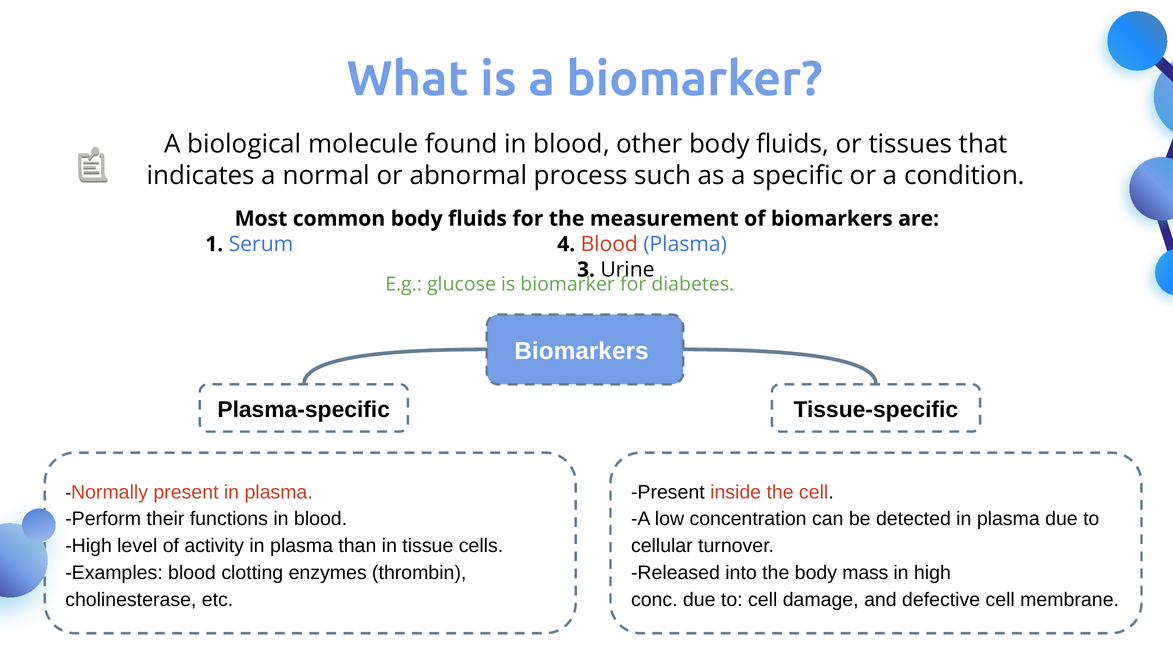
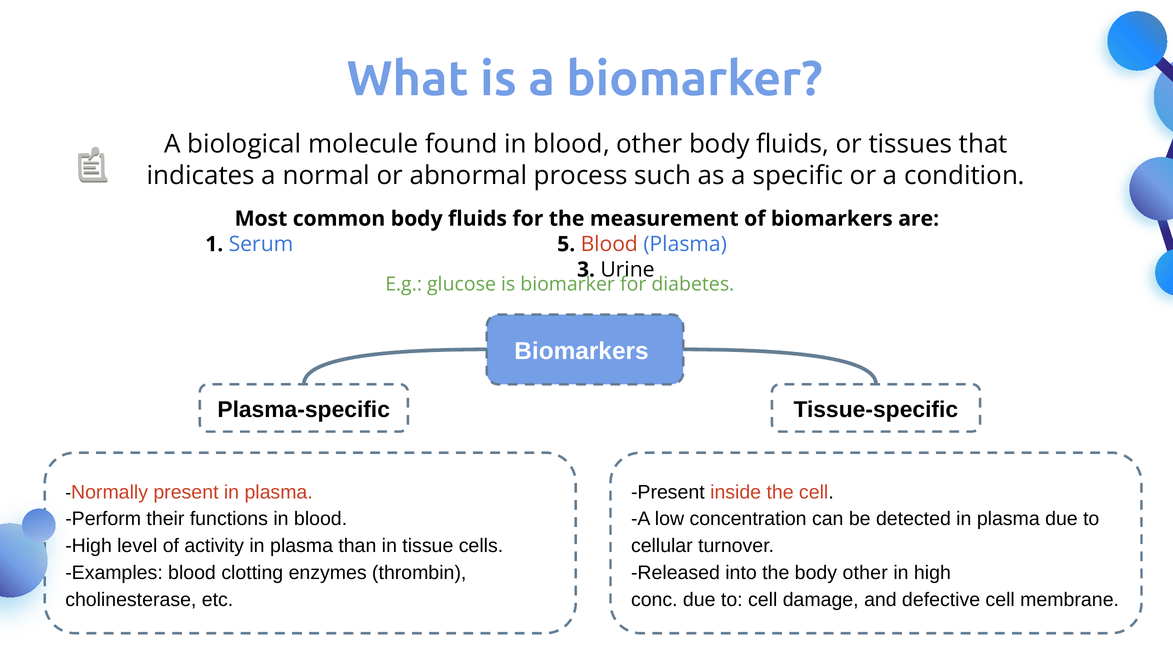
4: 4 -> 5 (566, 244)
body mass: mass -> other (865, 573)
